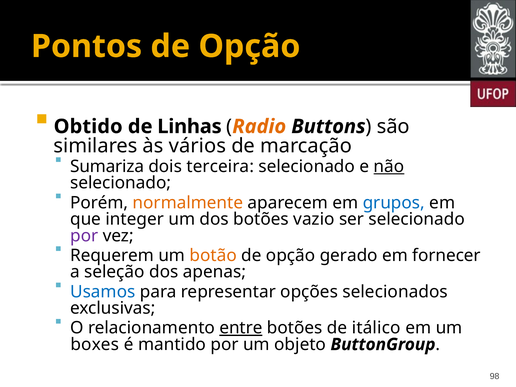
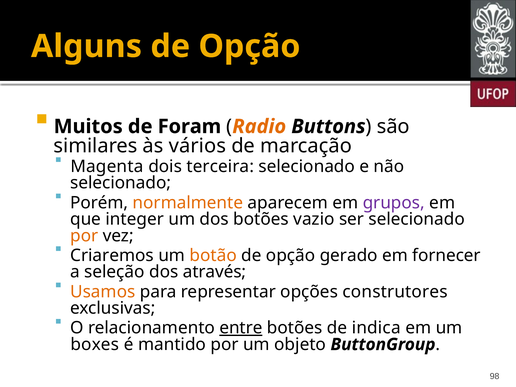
Pontos: Pontos -> Alguns (86, 46)
Obtido: Obtido -> Muitos (88, 127)
Linhas: Linhas -> Foram (189, 127)
Sumariza: Sumariza -> Magenta (107, 166)
não underline: present -> none (389, 166)
grupos colour: blue -> purple (394, 203)
por colour: purple -> orange (84, 236)
Requerem: Requerem -> Criaremos (112, 255)
apenas: apenas -> através (215, 272)
Usamos colour: blue -> orange (103, 292)
selecionados: selecionados -> construtores (395, 292)
itálico: itálico -> indica (376, 328)
